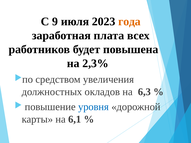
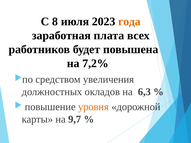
9: 9 -> 8 (55, 22)
2,3%: 2,3% -> 7,2% (95, 64)
уровня colour: blue -> orange (94, 107)
6,1: 6,1 -> 9,7 (75, 119)
